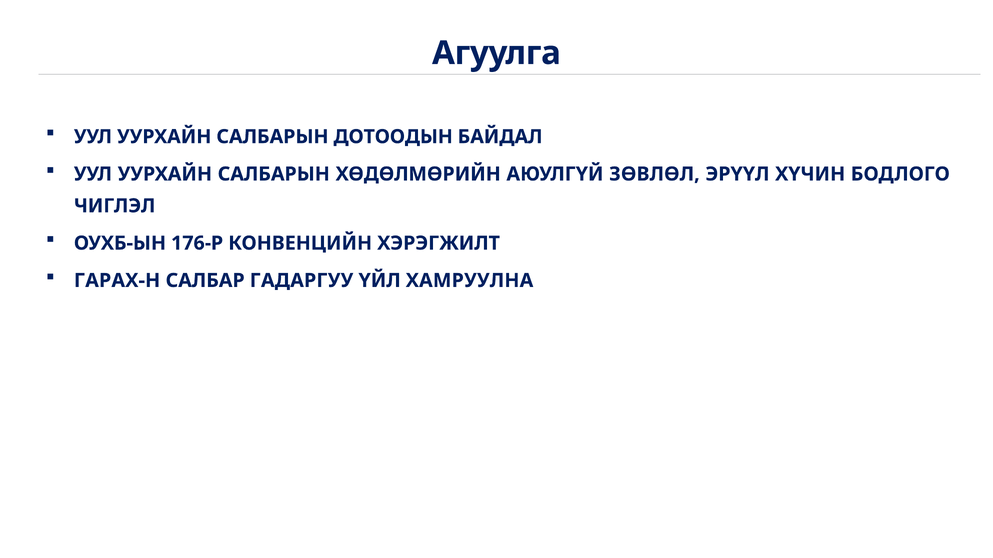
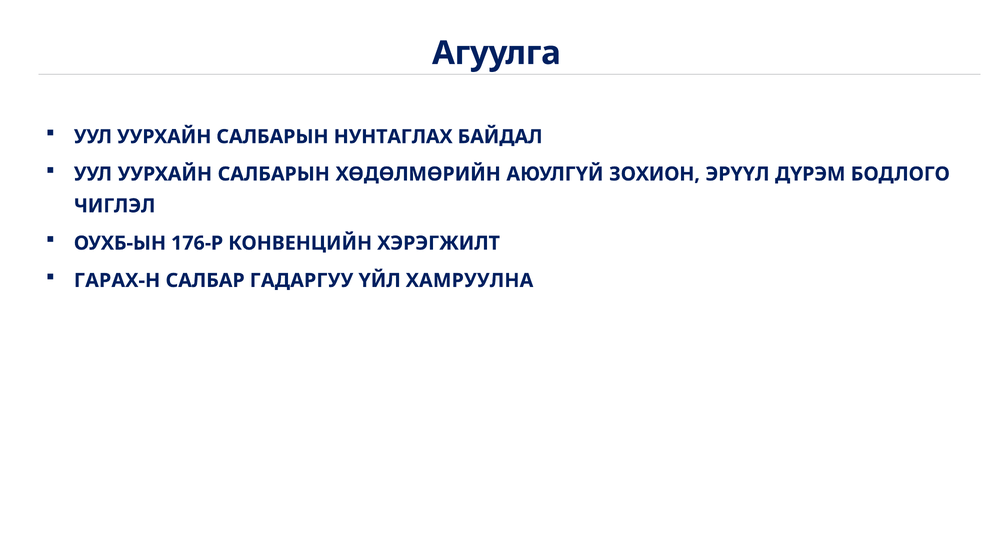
ДОТООДЫН: ДОТООДЫН -> НУНТАГЛАХ (393, 137)
ЗӨВЛӨЛ: ЗӨВЛӨЛ -> ЗОХИОН (655, 174)
ХҮЧИН: ХҮЧИН -> ДҮРЭМ (810, 174)
